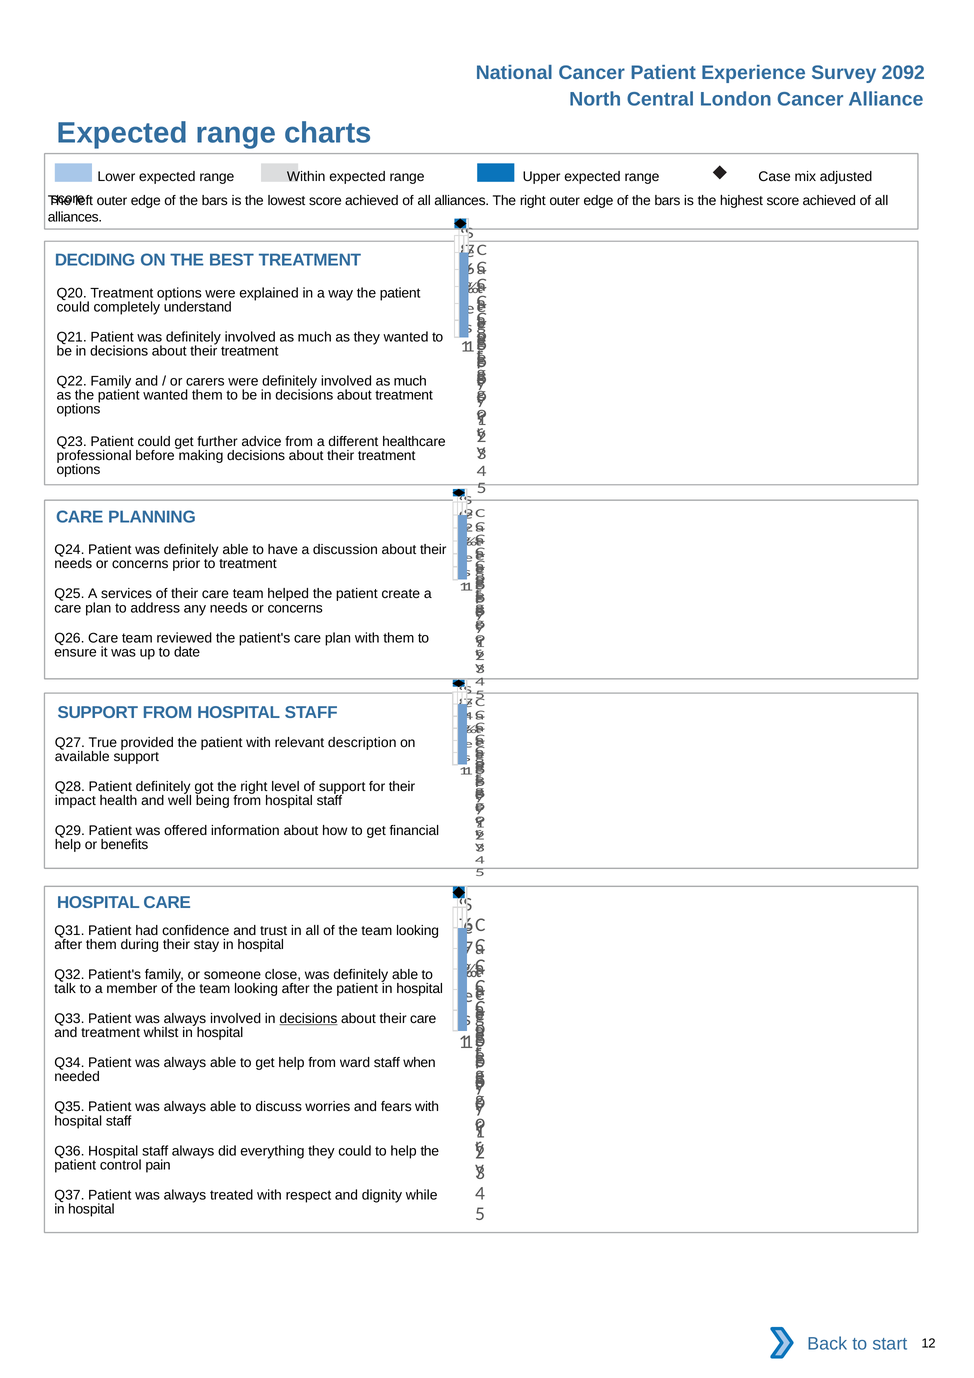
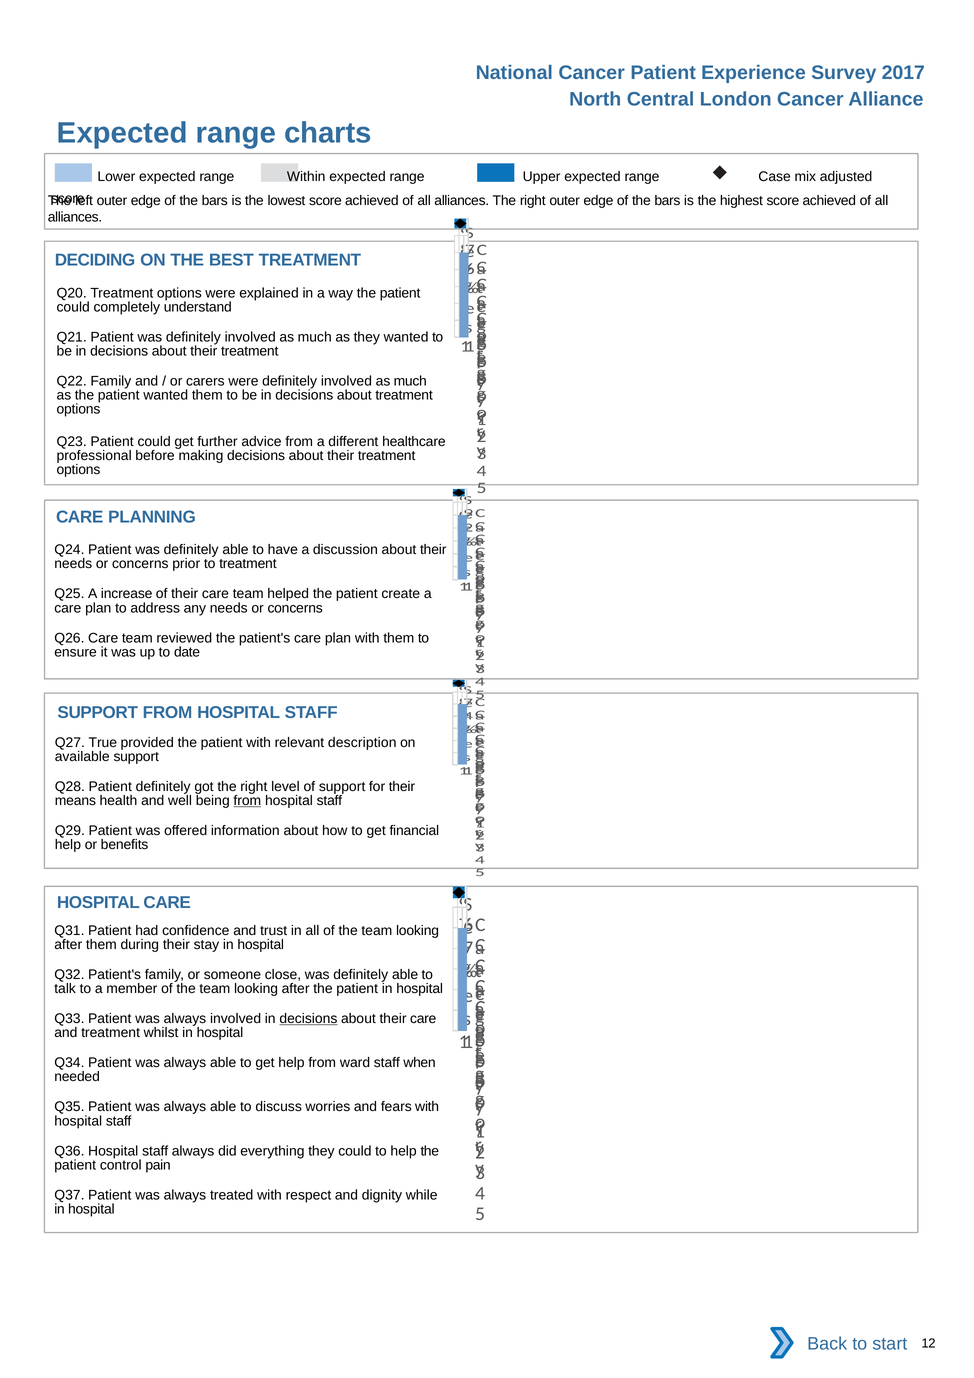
2092: 2092 -> 2017 (903, 73)
services: services -> increase (127, 594)
impact: impact -> means (75, 801)
from underline: none -> present (247, 801)
